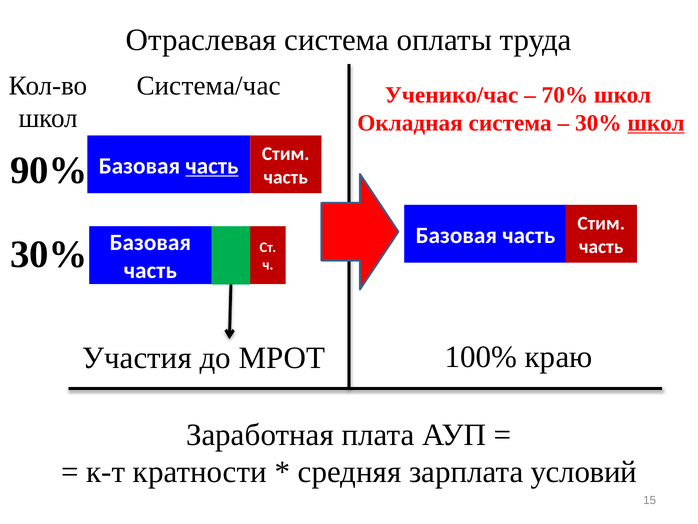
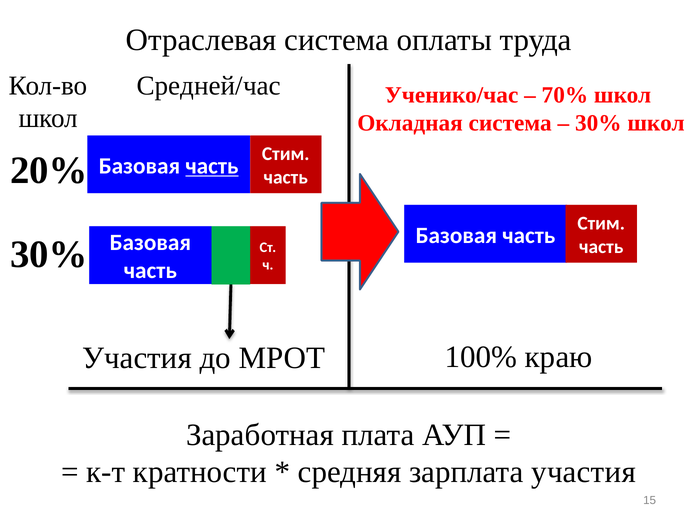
Система/час: Система/час -> Средней/час (209, 85)
школ underline: present -> none (656, 123)
90%: 90% -> 20% (49, 170)
зарплата условий: условий -> участия (584, 472)
